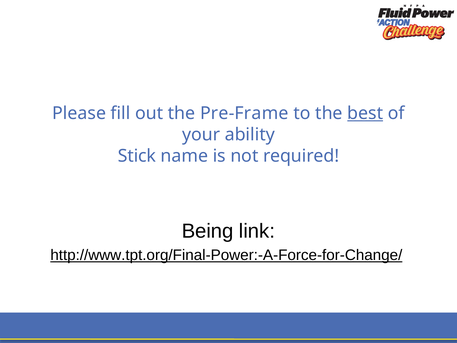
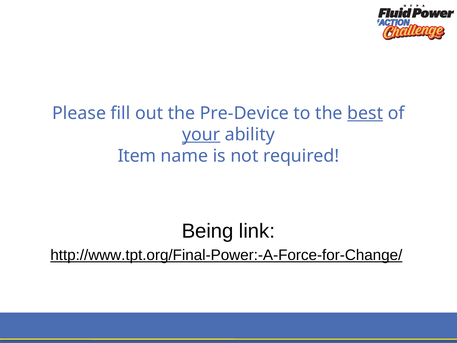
Pre-Frame: Pre-Frame -> Pre-Device (244, 113)
your underline: none -> present (201, 135)
Stick: Stick -> Item (137, 156)
